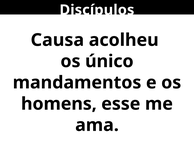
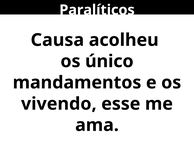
Discípulos: Discípulos -> Paralíticos (97, 10)
homens: homens -> vivendo (59, 104)
